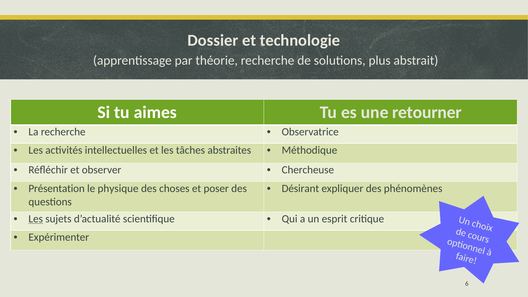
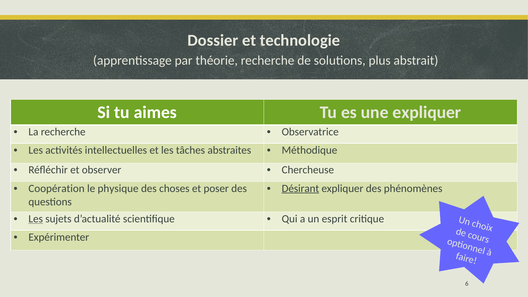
une retourner: retourner -> expliquer (427, 112)
Présentation: Présentation -> Coopération (57, 188)
Désirant underline: none -> present (300, 188)
